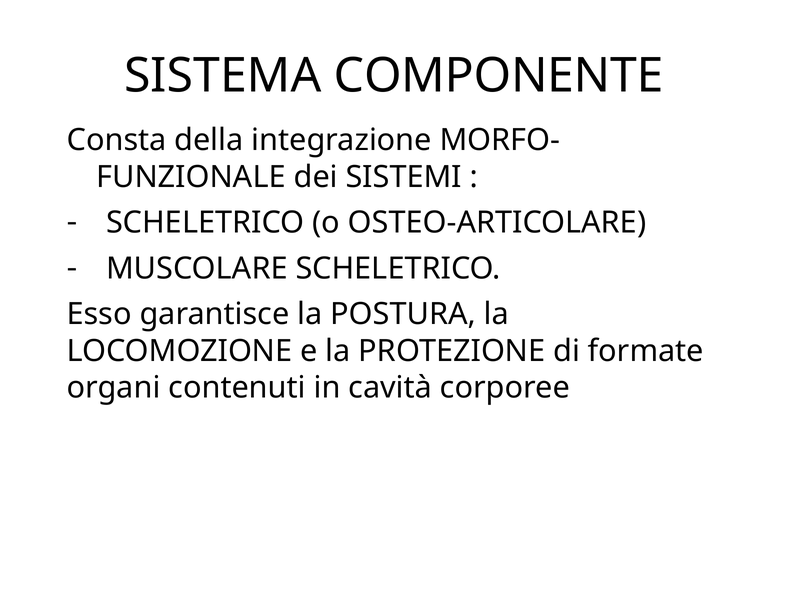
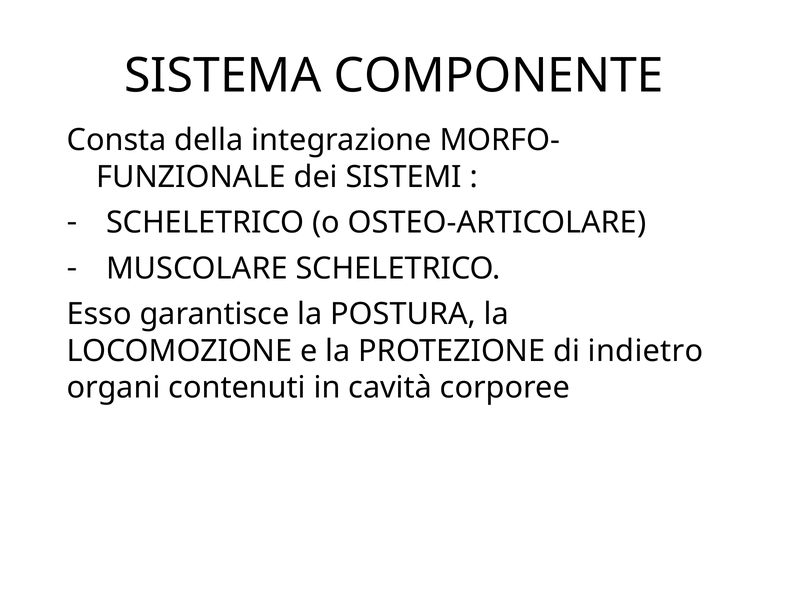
formate: formate -> indietro (646, 351)
